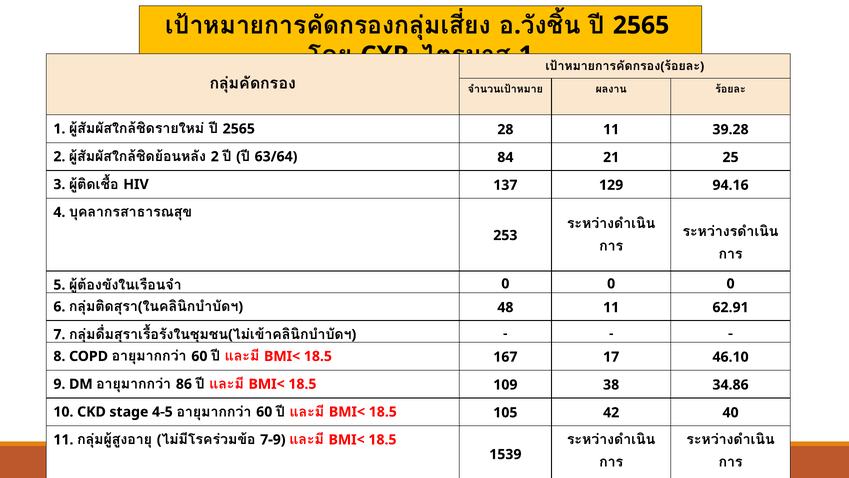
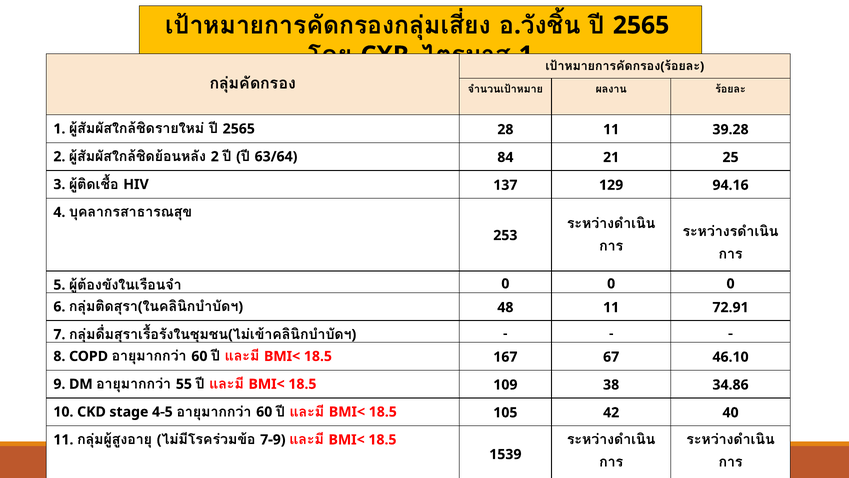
62.91: 62.91 -> 72.91 (731, 307)
17: 17 -> 67 (611, 357)
86: 86 -> 55 (184, 384)
